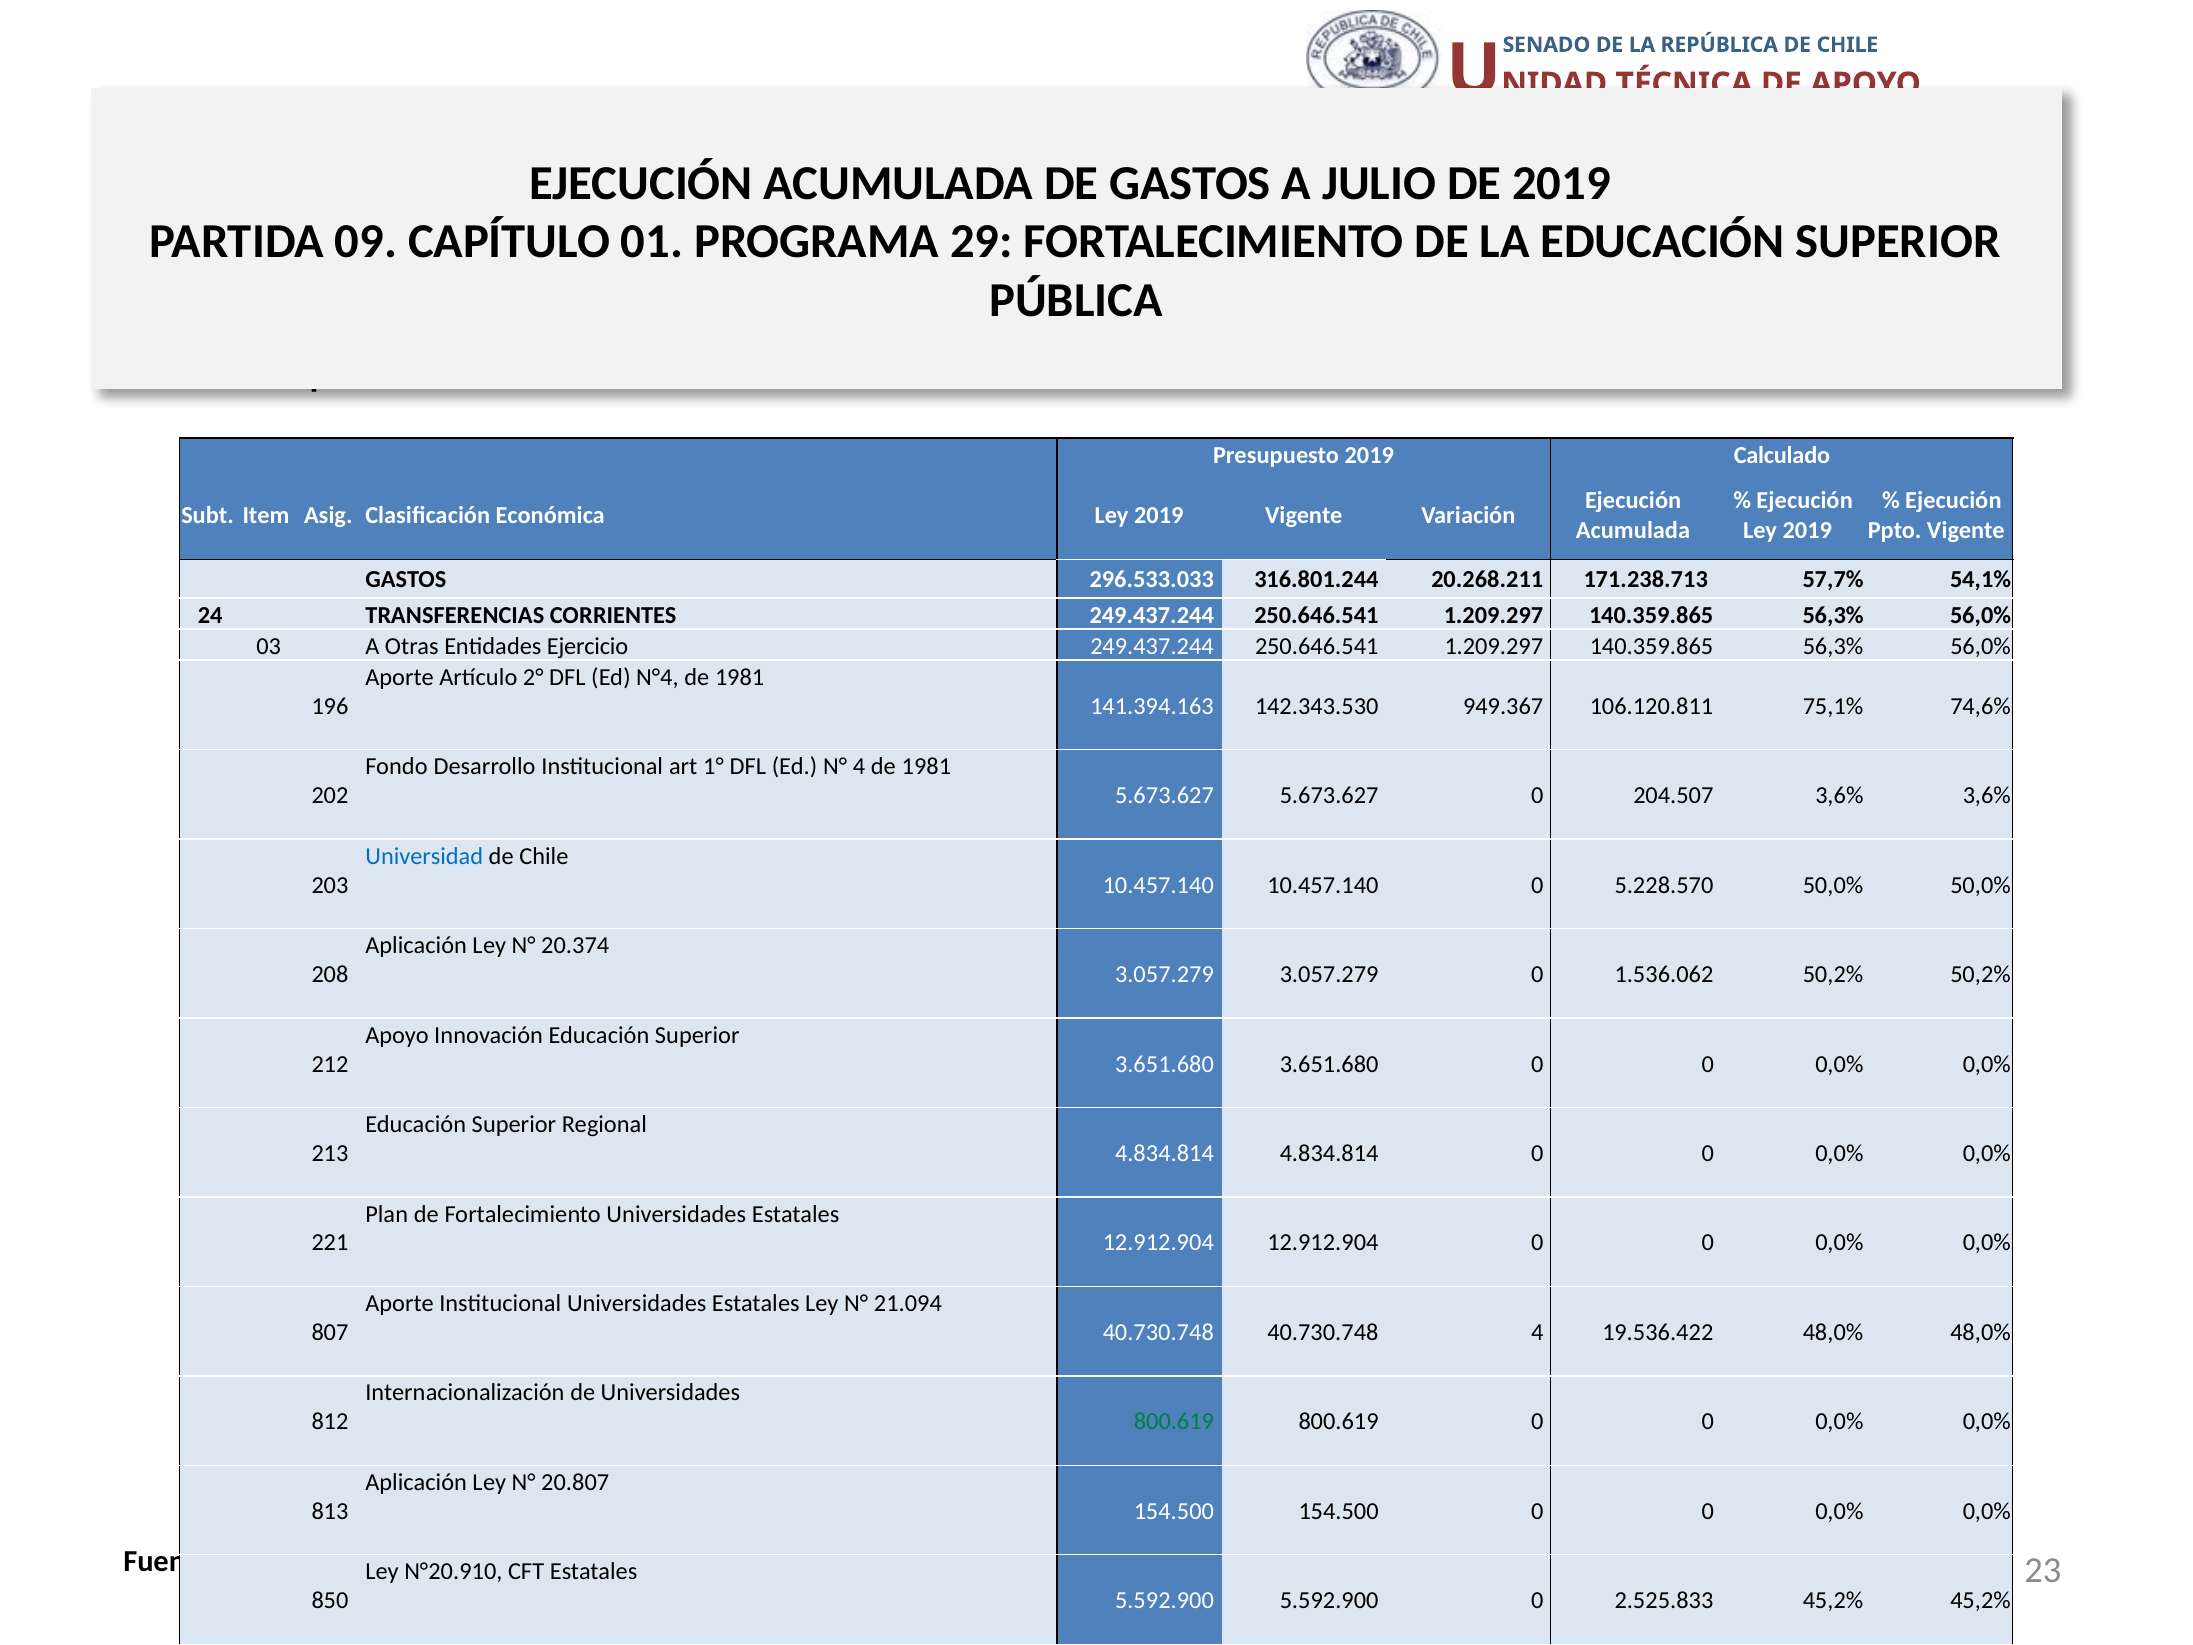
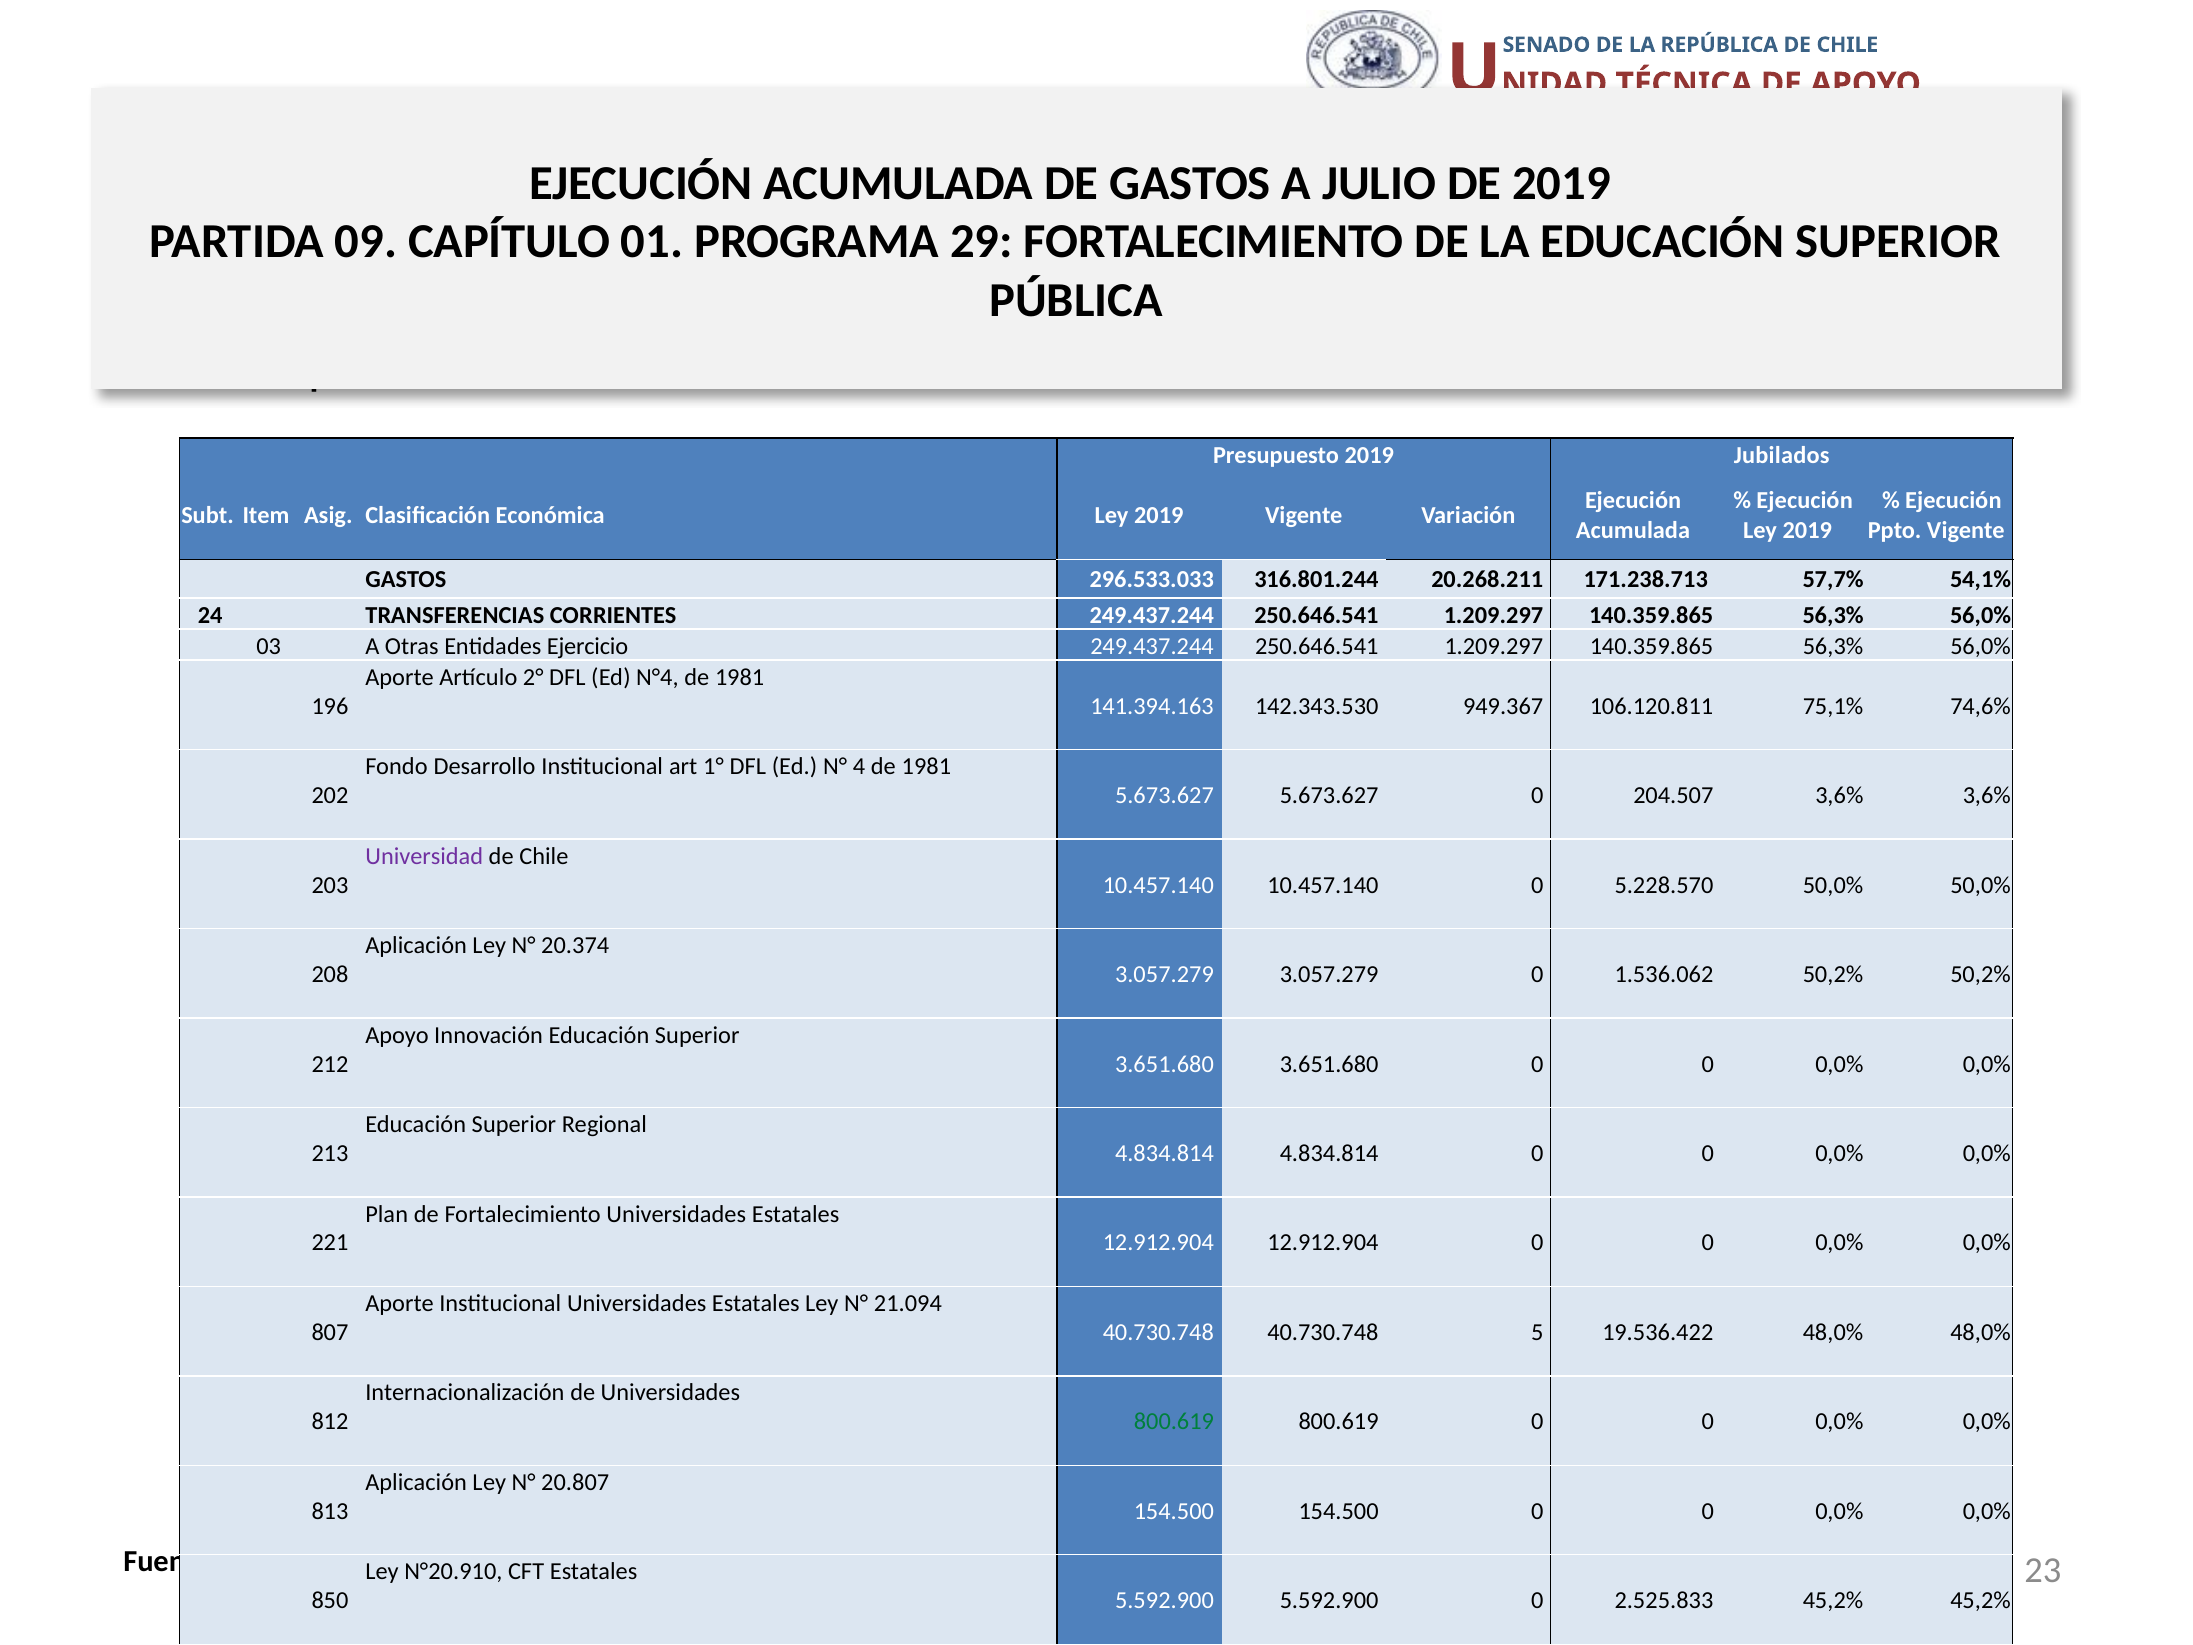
Calculado: Calculado -> Jubilados (1782, 455)
Universidad colour: blue -> purple (424, 856)
40.730.748 4: 4 -> 5 (1537, 1332)
